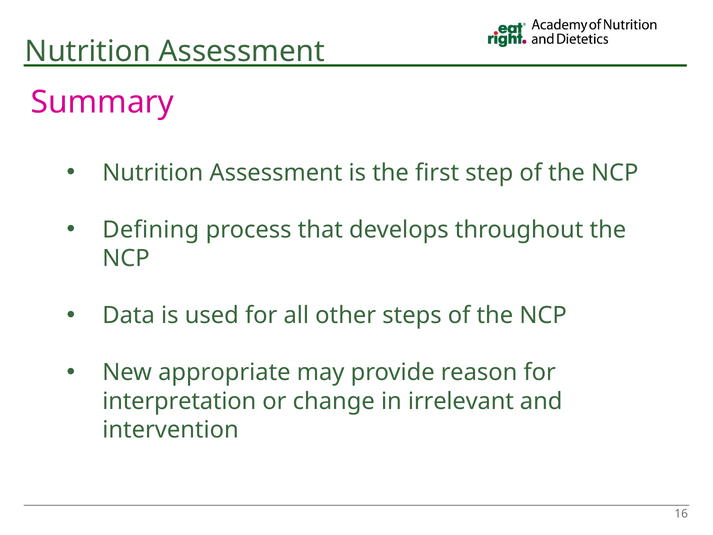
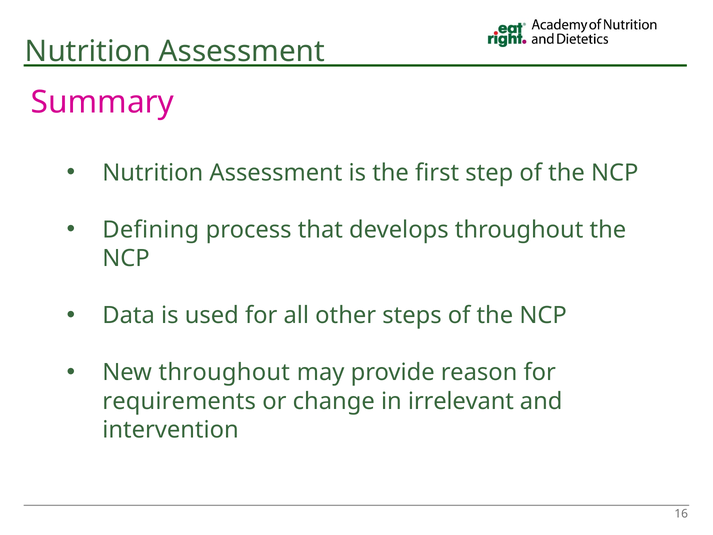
New appropriate: appropriate -> throughout (224, 372)
interpretation: interpretation -> requirements (179, 401)
